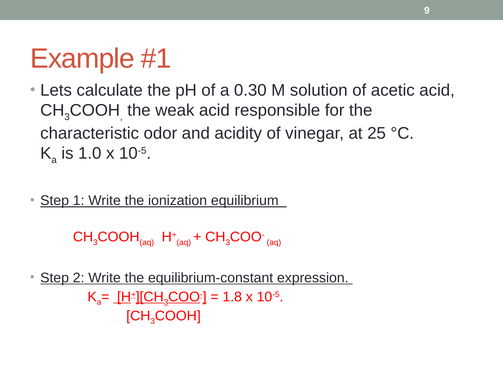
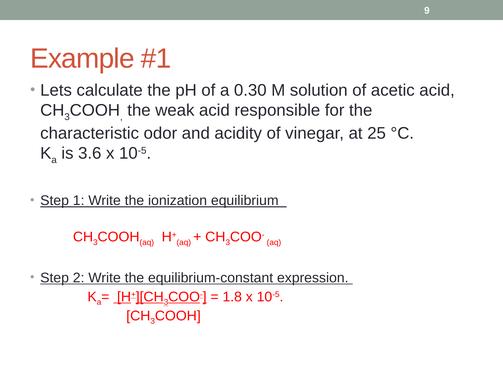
1.0: 1.0 -> 3.6 (90, 153)
